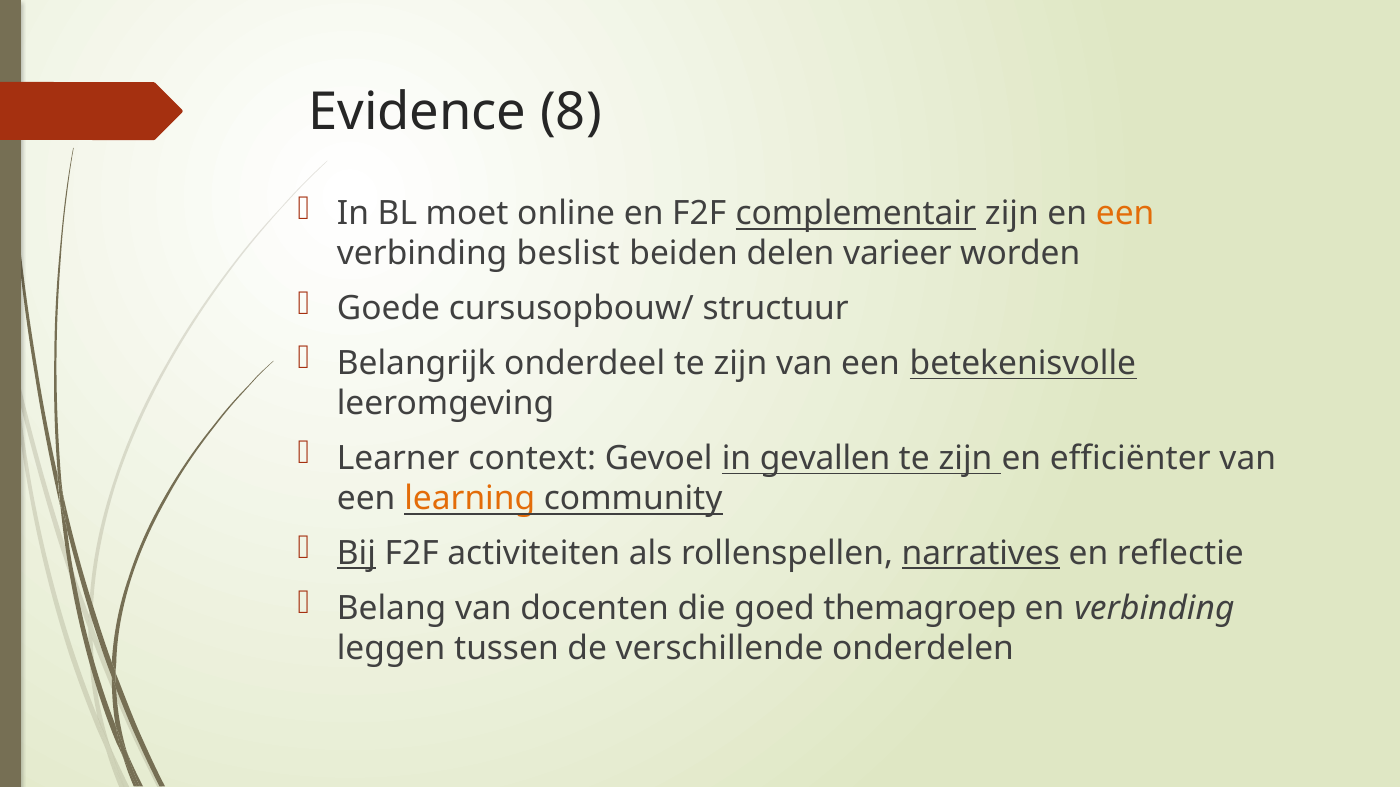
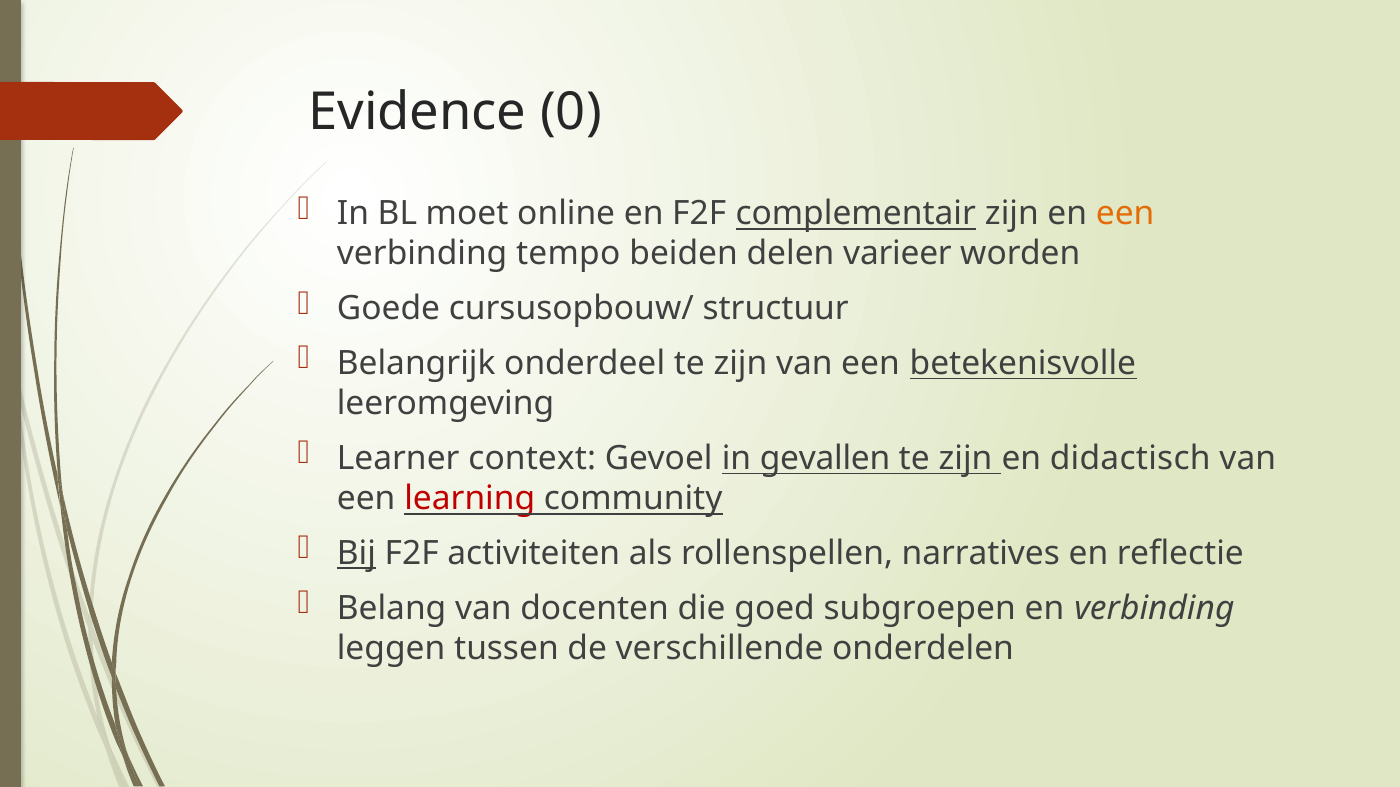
8: 8 -> 0 (571, 112)
beslist: beslist -> tempo (568, 254)
efficiënter: efficiënter -> didactisch (1130, 458)
learning colour: orange -> red (470, 499)
narratives underline: present -> none (981, 554)
themagroep: themagroep -> subgroepen (920, 608)
